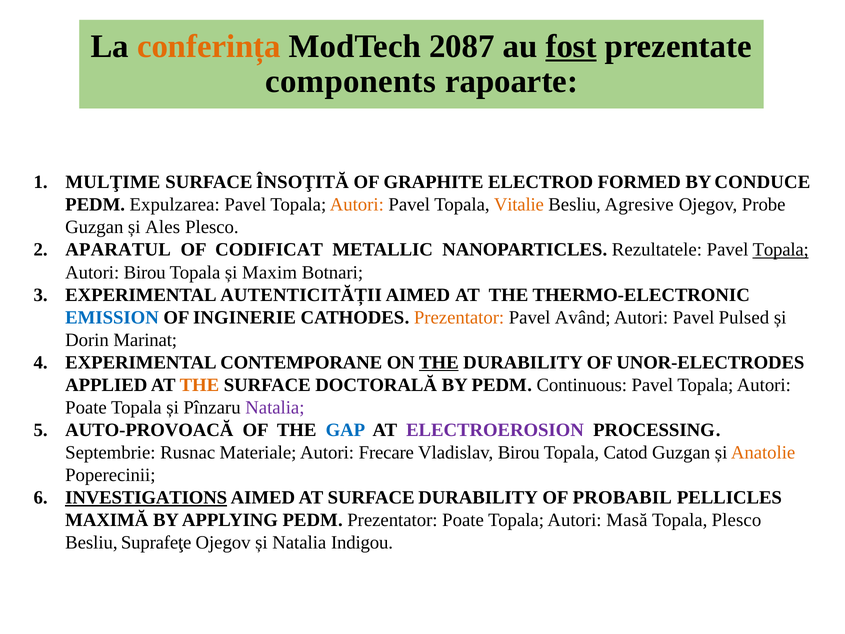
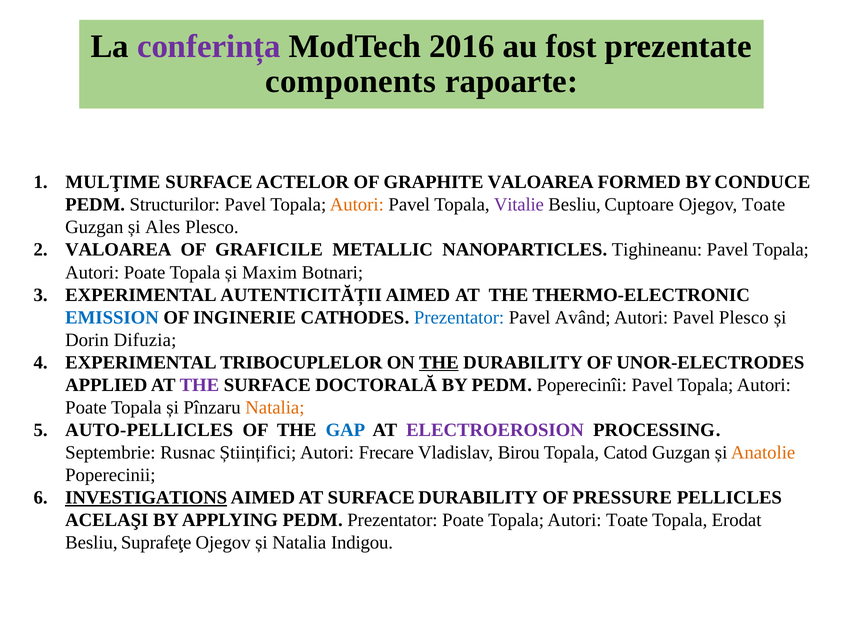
conferința colour: orange -> purple (209, 46)
2087: 2087 -> 2016 (462, 46)
fost underline: present -> none (571, 46)
ÎNSOŢITĂ: ÎNSOŢITĂ -> ACTELOR (303, 182)
GRAPHITE ELECTROD: ELECTROD -> VALOAREA (541, 182)
Expulzarea: Expulzarea -> Structurilor (175, 205)
Vitalie colour: orange -> purple (519, 205)
Agresive: Agresive -> Cuptoare (639, 205)
Ojegov Probe: Probe -> Toate (764, 205)
APARATUL: APARATUL -> VALOAREA (118, 250)
CODIFICAT: CODIFICAT -> GRAFICILE (269, 250)
Rezultatele: Rezultatele -> Tighineanu (657, 250)
Topala underline: present -> none (781, 250)
Birou: Birou -> Poate (145, 272)
Prezentator colour: orange -> blue (459, 317)
Pavel Pulsed: Pulsed -> Plesco (744, 317)
Marinat: Marinat -> Difuzia (145, 340)
CONTEMPORANE: CONTEMPORANE -> TRIBOCUPLELOR (301, 362)
THE colour: orange -> purple (199, 385)
Continuous: Continuous -> Poperecinîi (582, 385)
Natalia colour: purple -> orange (275, 407)
AUTO-PROVOACĂ: AUTO-PROVOACĂ -> AUTO-PELLICLES (149, 430)
Materiale: Materiale -> Științifici (258, 452)
PROBABIL: PROBABIL -> PRESSURE (622, 497)
MAXIMĂ: MAXIMĂ -> ACELAŞI (107, 520)
Autori Masă: Masă -> Toate (627, 520)
Topala Plesco: Plesco -> Erodat (737, 520)
